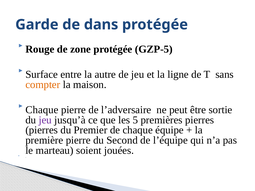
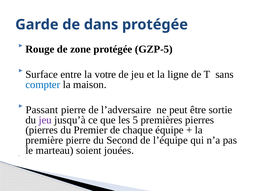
autre: autre -> votre (105, 74)
compter colour: orange -> blue (43, 85)
Chaque: Chaque -> Passant (42, 110)
